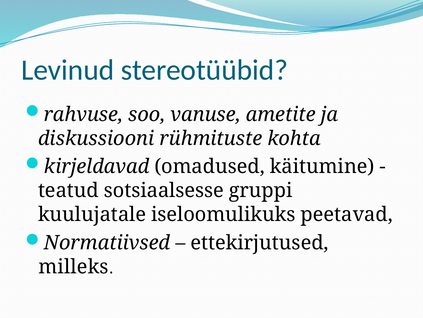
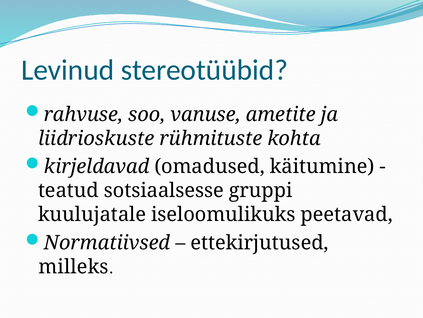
diskussiooni: diskussiooni -> liidrioskuste (96, 138)
